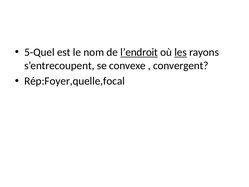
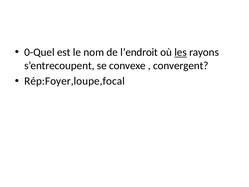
5-Quel: 5-Quel -> 0-Quel (39, 52)
l’endroit underline: present -> none (139, 52)
Rép:Foyer,quelle,focal: Rép:Foyer,quelle,focal -> Rép:Foyer,loupe,focal (75, 81)
